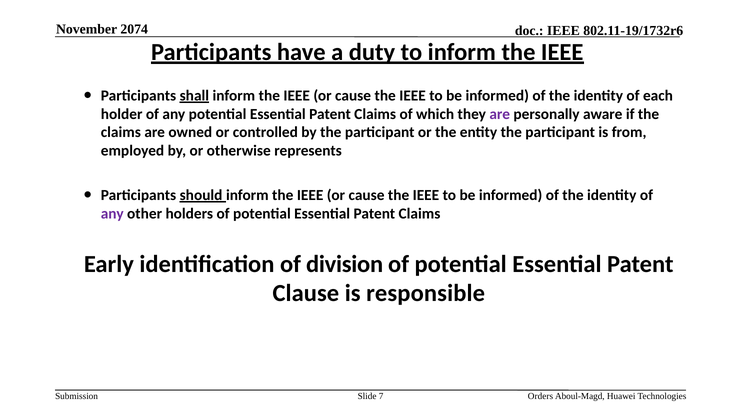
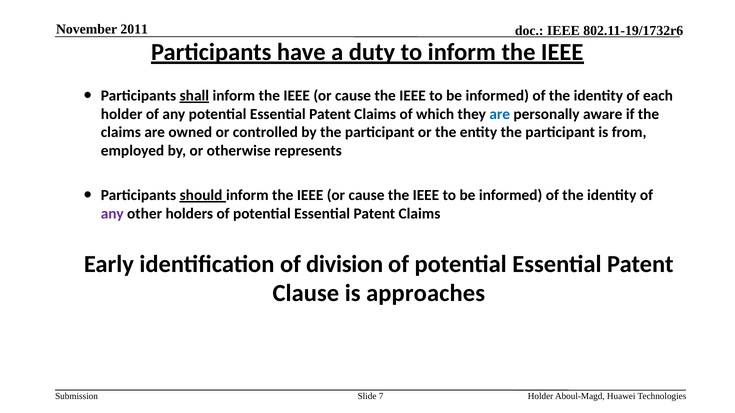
2074: 2074 -> 2011 (134, 29)
are colour: purple -> blue (500, 114)
responsible: responsible -> approaches (426, 294)
Orders: Orders -> Holder (541, 397)
